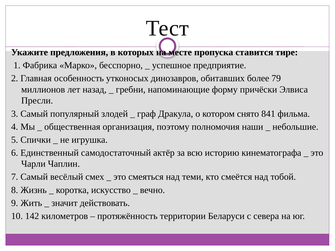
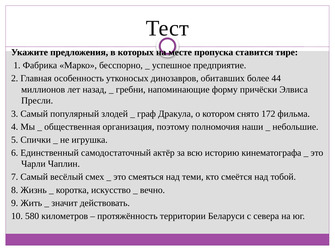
79: 79 -> 44 (276, 78)
841: 841 -> 172 (268, 114)
142: 142 -> 580 (32, 216)
